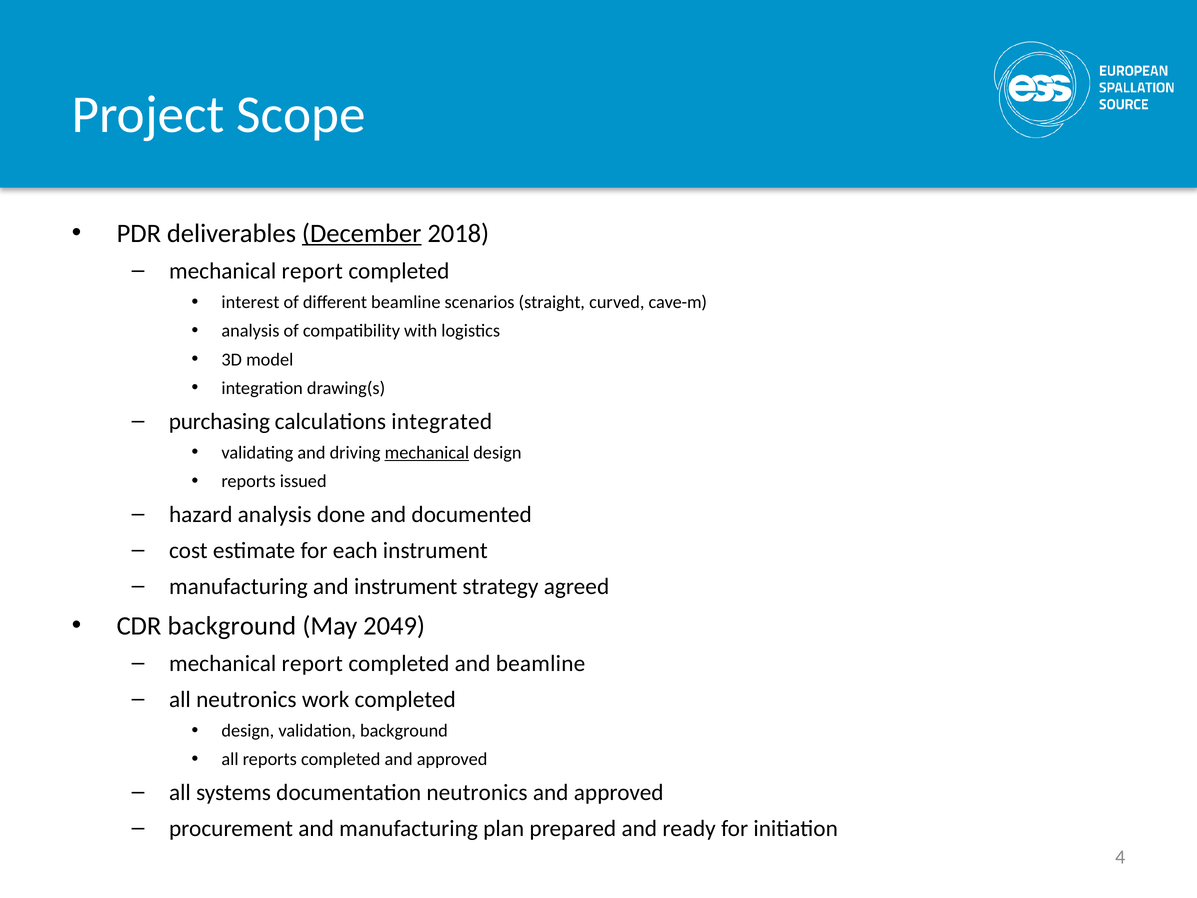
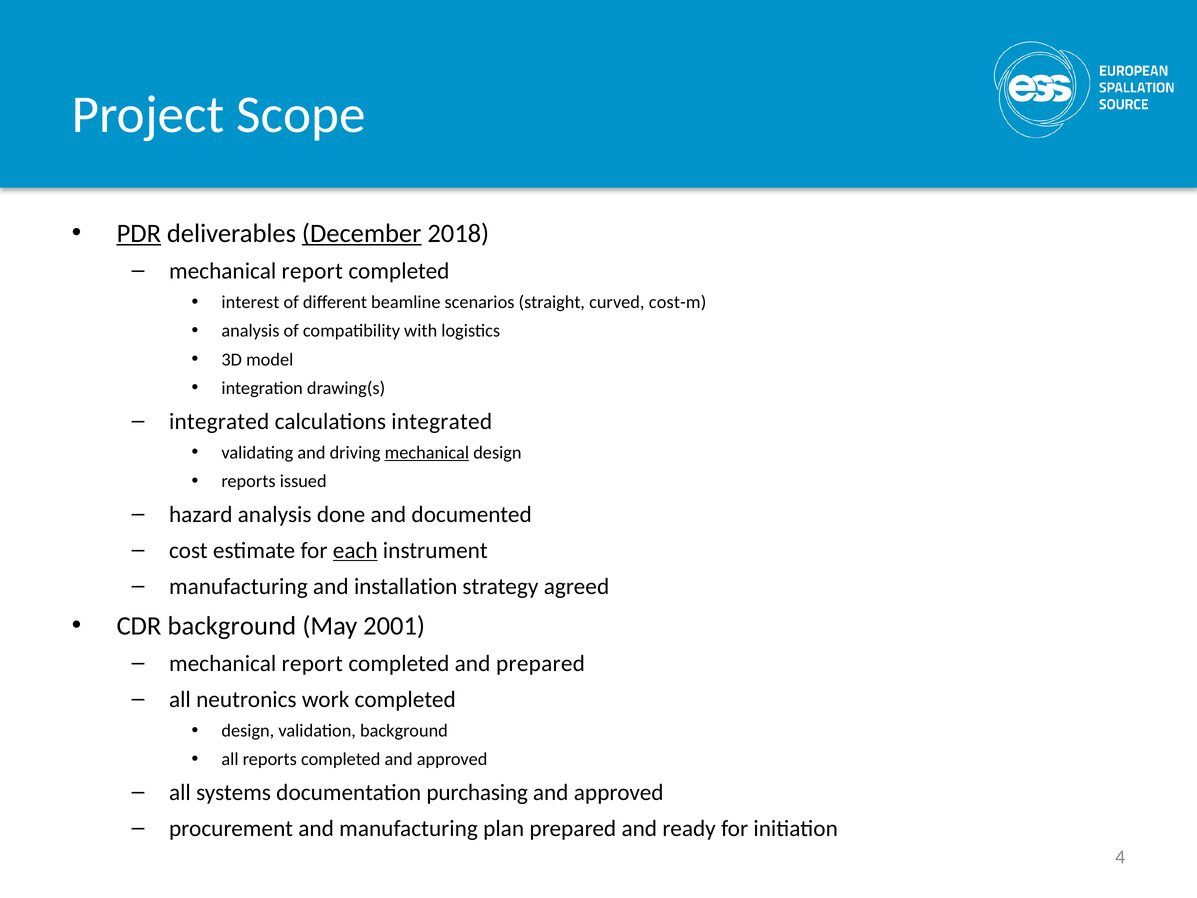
PDR underline: none -> present (139, 233)
cave-m: cave-m -> cost-m (678, 302)
purchasing: purchasing -> integrated (219, 421)
each underline: none -> present (355, 550)
and instrument: instrument -> installation (406, 586)
2049: 2049 -> 2001 (394, 626)
and beamline: beamline -> prepared (541, 663)
documentation neutronics: neutronics -> purchasing (477, 792)
